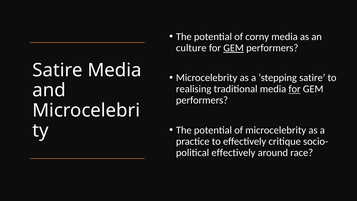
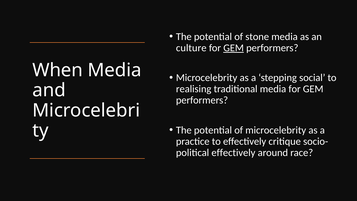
corny: corny -> stone (257, 37)
Satire: Satire -> When (58, 70)
stepping satire: satire -> social (312, 78)
for underline: present -> none (295, 89)
